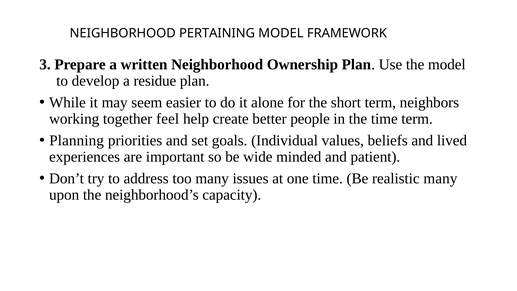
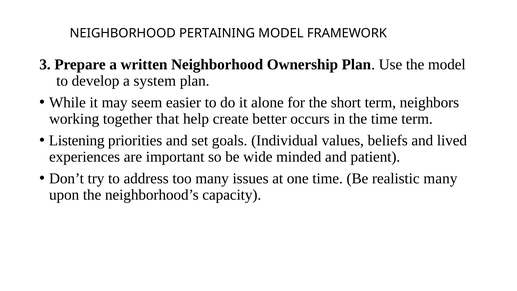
residue: residue -> system (155, 81)
feel: feel -> that (168, 119)
people: people -> occurs (310, 119)
Planning: Planning -> Listening (77, 141)
